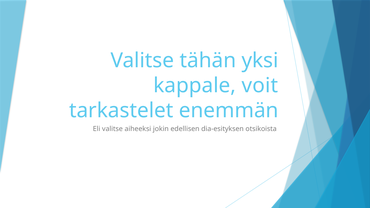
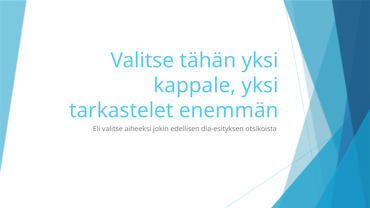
kappale voit: voit -> yksi (260, 86)
